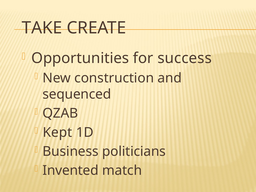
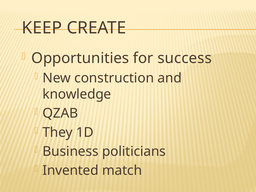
TAKE: TAKE -> KEEP (42, 28)
sequenced: sequenced -> knowledge (77, 94)
Kept: Kept -> They (58, 132)
